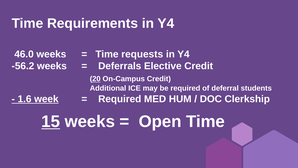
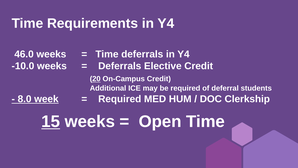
Time requests: requests -> deferrals (142, 54)
-56.2: -56.2 -> -10.0 (23, 66)
1.6: 1.6 -> 8.0 (25, 99)
